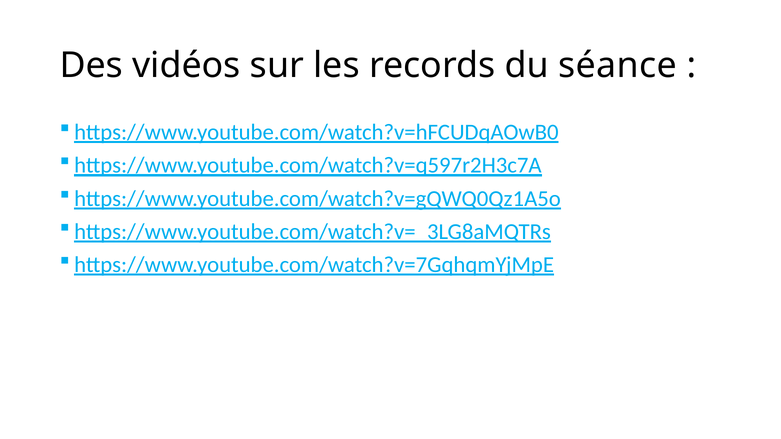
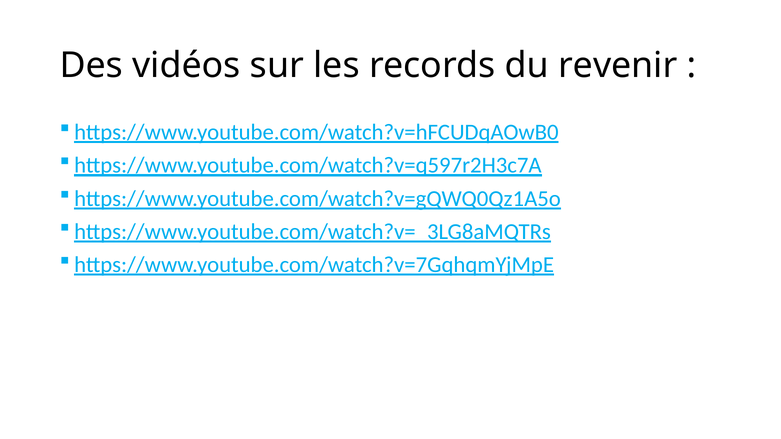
séance: séance -> revenir (618, 66)
